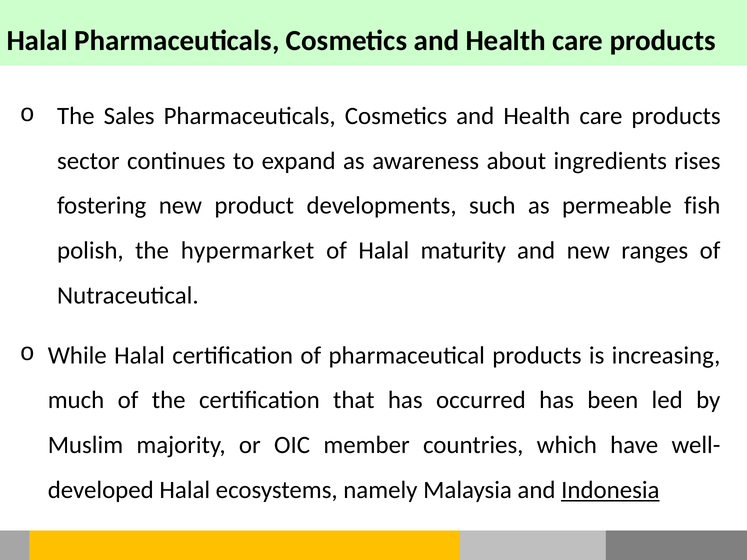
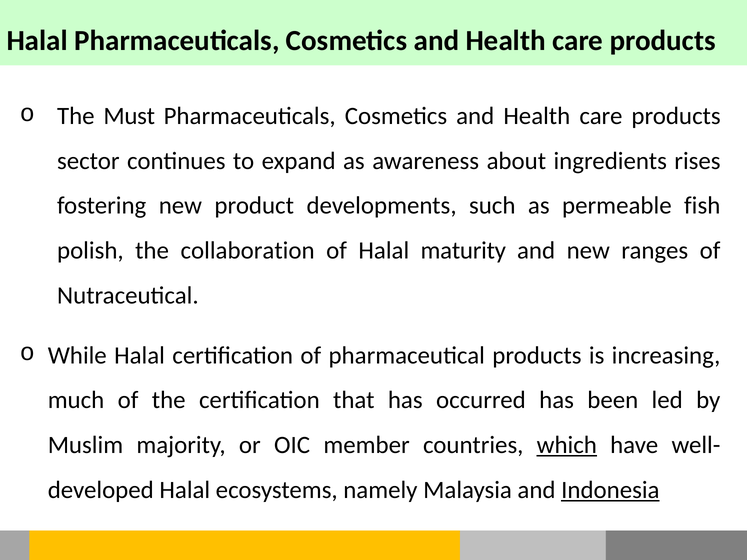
Sales: Sales -> Must (129, 116)
hypermarket: hypermarket -> collaboration (248, 251)
which underline: none -> present (567, 445)
